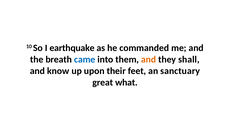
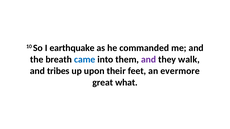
and colour: orange -> purple (149, 60)
shall: shall -> walk (189, 60)
know: know -> tribes (58, 71)
sanctuary: sanctuary -> evermore (180, 71)
